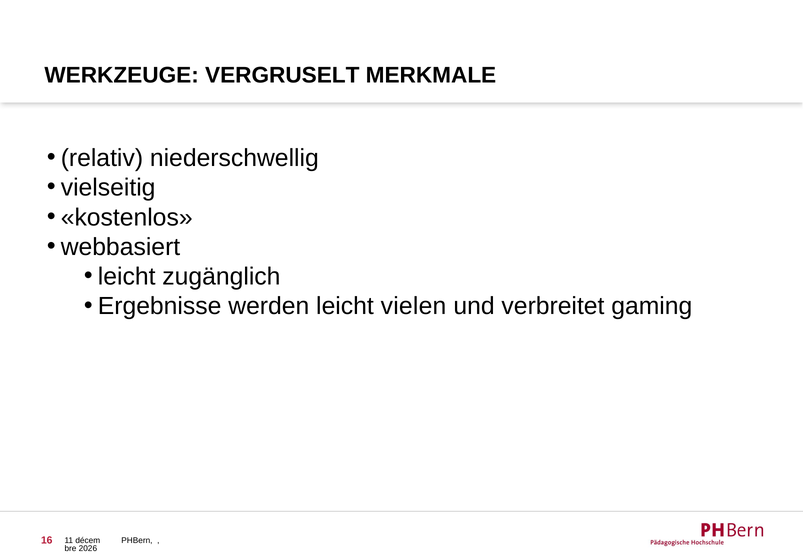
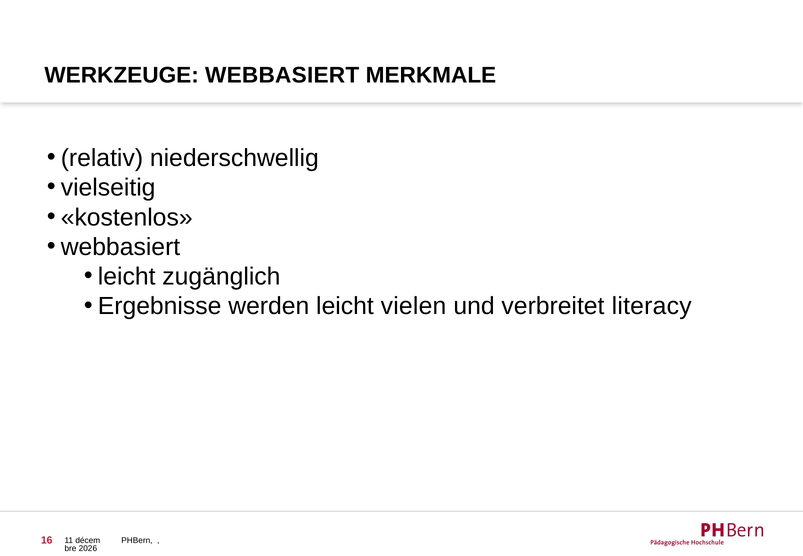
WERKZEUGE VERGRUSELT: VERGRUSELT -> WEBBASIERT (282, 75)
gaming: gaming -> literacy (652, 306)
